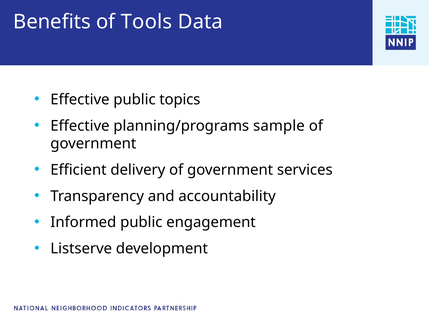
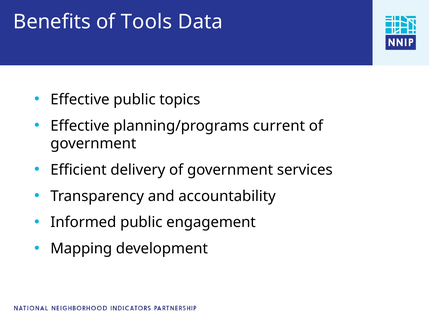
sample: sample -> current (279, 126)
Listserve: Listserve -> Mapping (81, 248)
